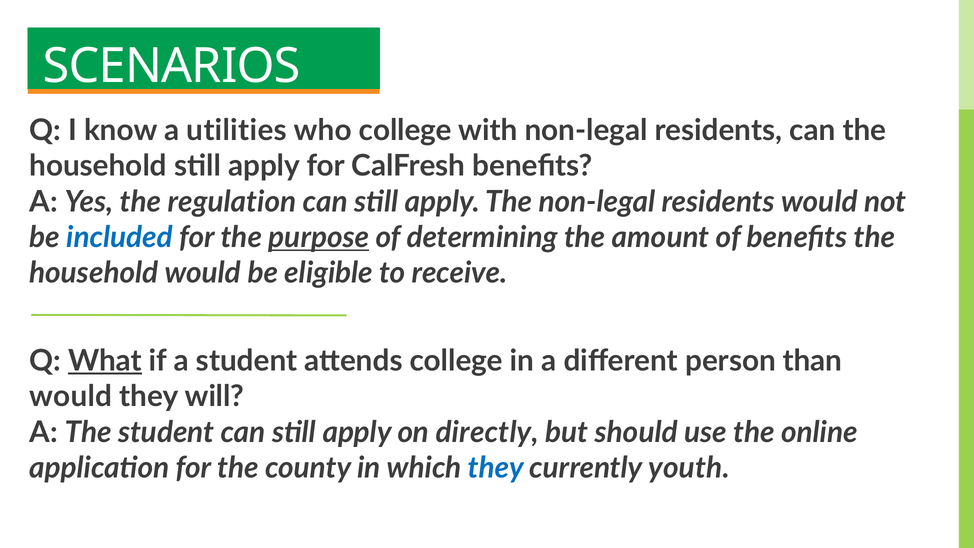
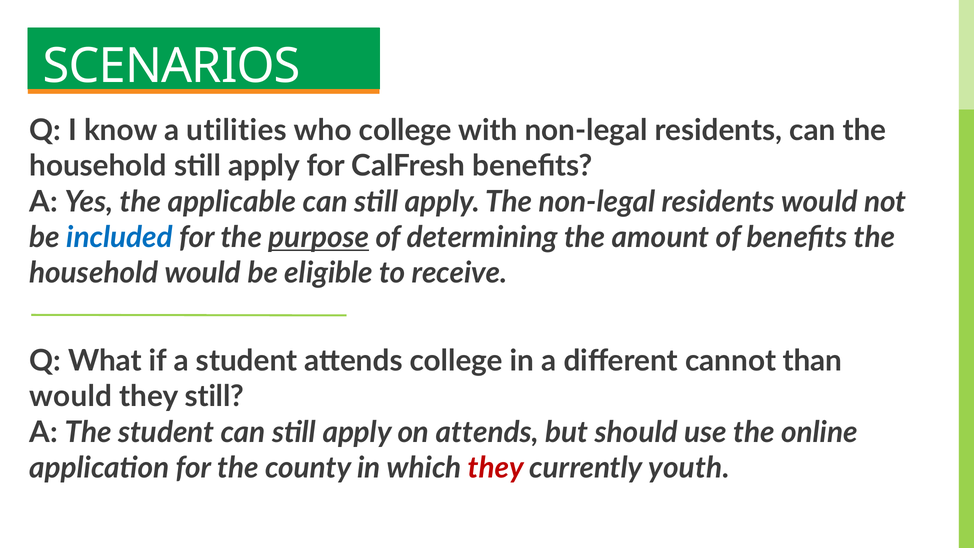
regulation: regulation -> applicable (232, 202)
What underline: present -> none (105, 361)
person: person -> cannot (731, 361)
they will: will -> still (214, 396)
on directly: directly -> attends (487, 432)
they colour: blue -> red (496, 468)
